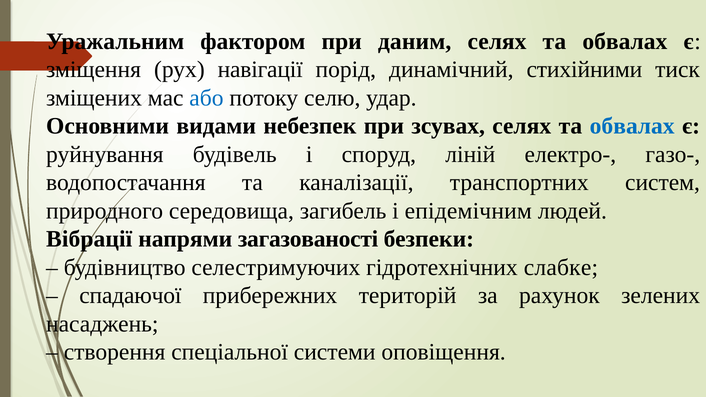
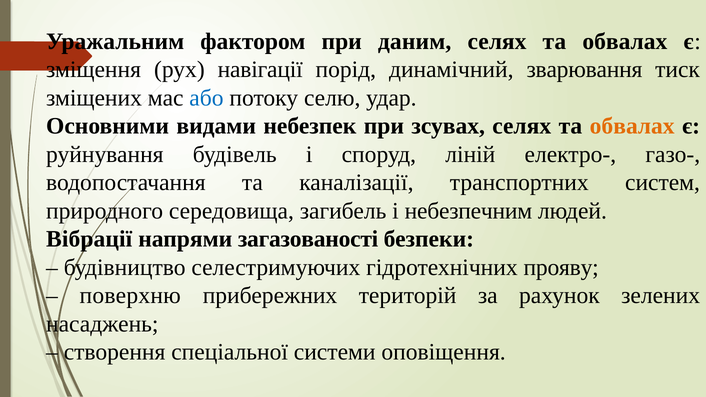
стихійними: стихійними -> зварювання (584, 70)
обвалах colour: blue -> orange (632, 126)
епідемічним: епідемічним -> небезпечним (468, 211)
слабке: слабке -> прояву (561, 267)
спадаючої: спадаючої -> поверхню (130, 296)
